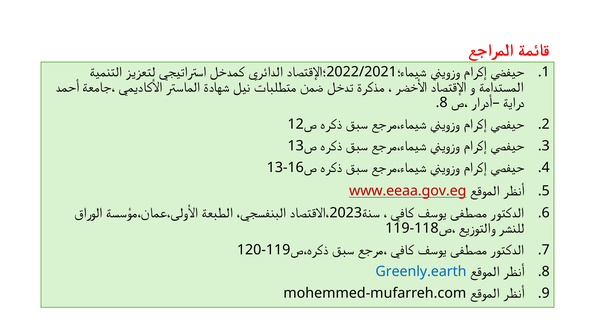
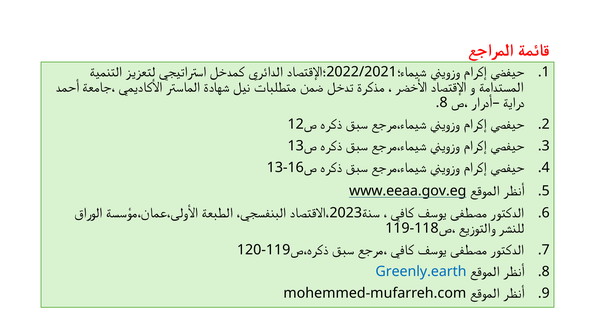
www.eeaa.gov.eg colour: red -> black (408, 191)
